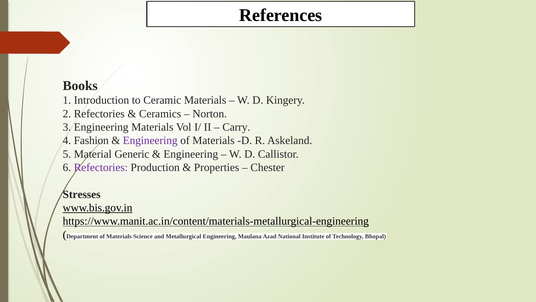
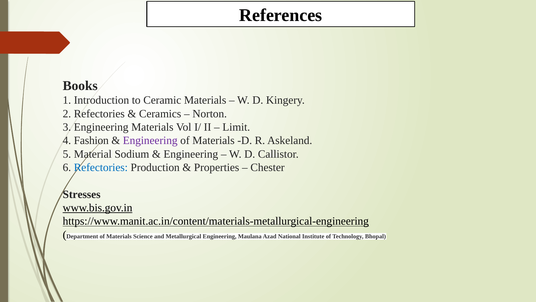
Carry: Carry -> Limit (236, 127)
Generic: Generic -> Sodium (132, 154)
Refectories colour: purple -> blue (101, 167)
